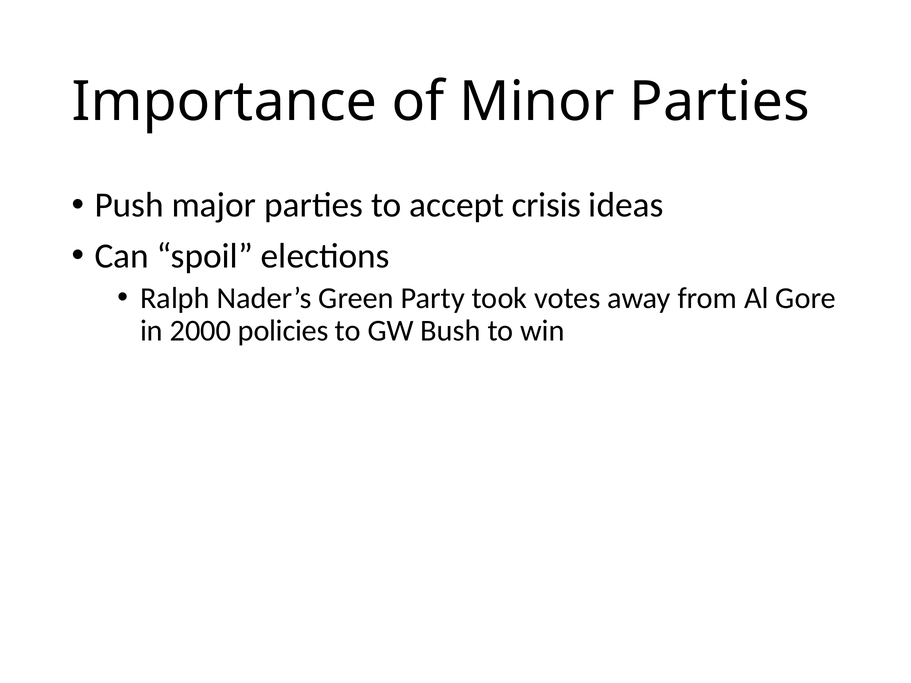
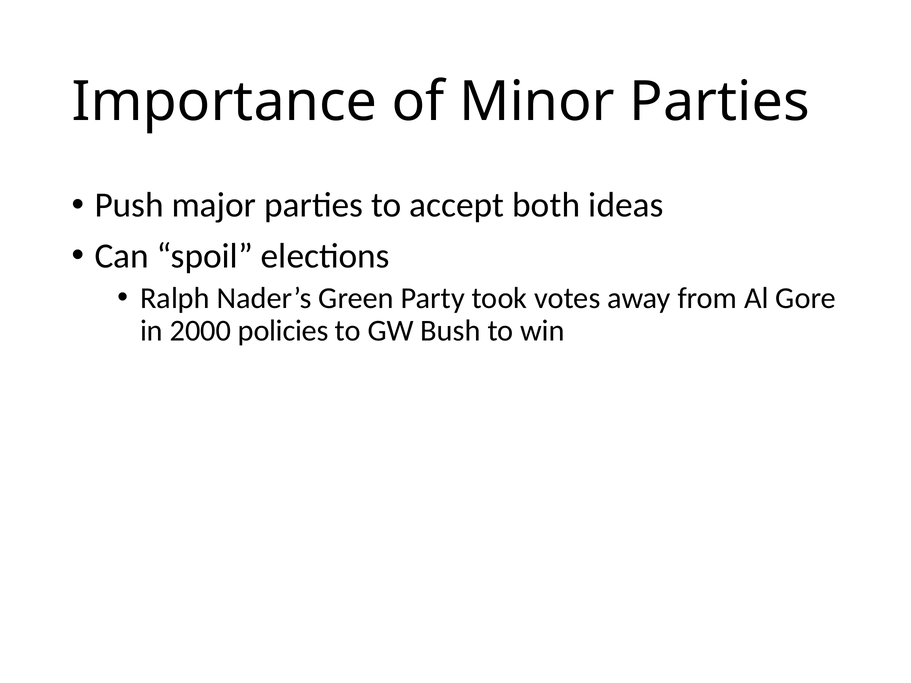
crisis: crisis -> both (546, 205)
